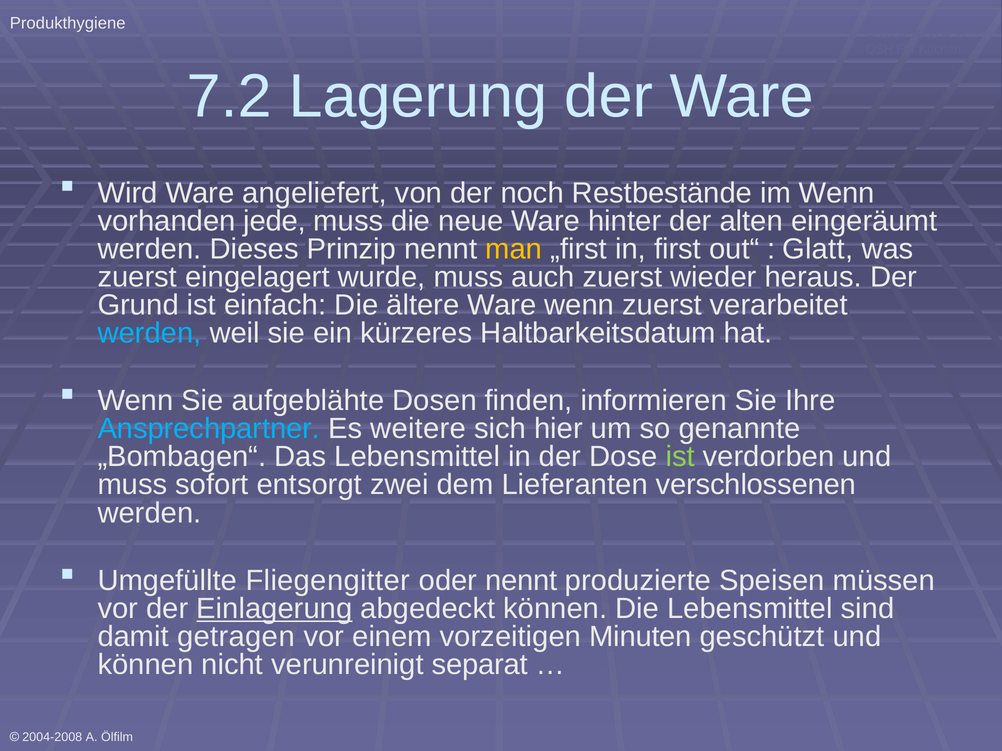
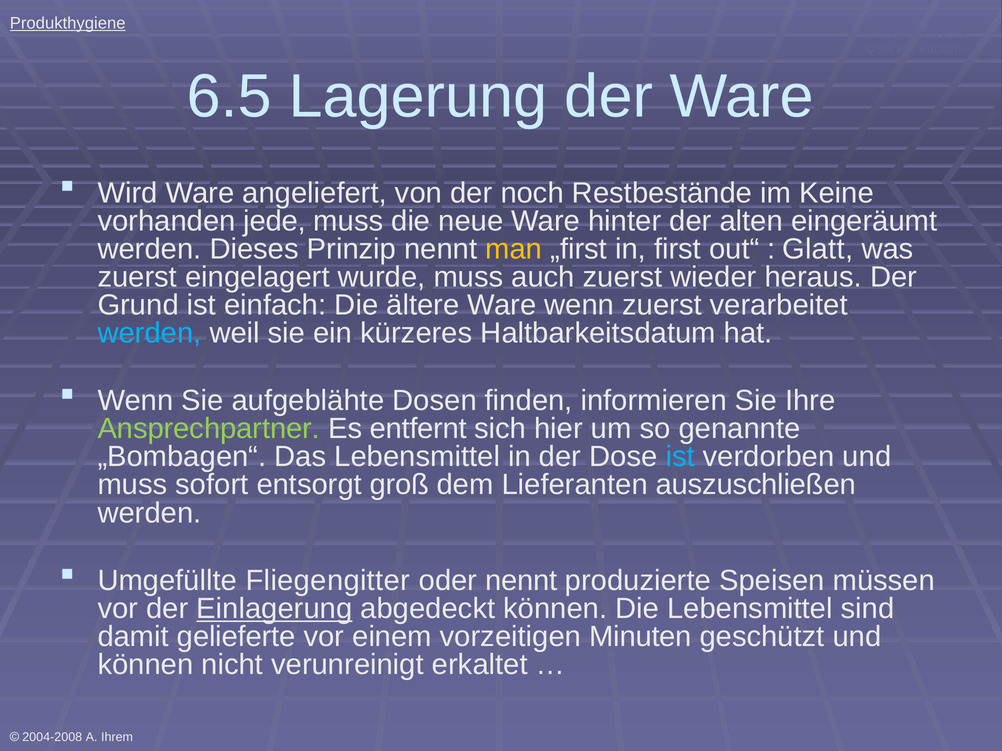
Produkthygiene underline: none -> present (68, 23)
7.2: 7.2 -> 6.5 (229, 97)
im Wenn: Wenn -> Keine (837, 193)
Ansprechpartner colour: light blue -> light green (209, 429)
weitere: weitere -> entfernt (418, 429)
ist colour: light green -> light blue (680, 457)
zwei: zwei -> groß (399, 485)
verschlossenen: verschlossenen -> auszuschließen (756, 485)
getragen: getragen -> gelieferte (236, 637)
separat: separat -> erkaltet (480, 665)
Ölfilm: Ölfilm -> Ihrem (117, 738)
